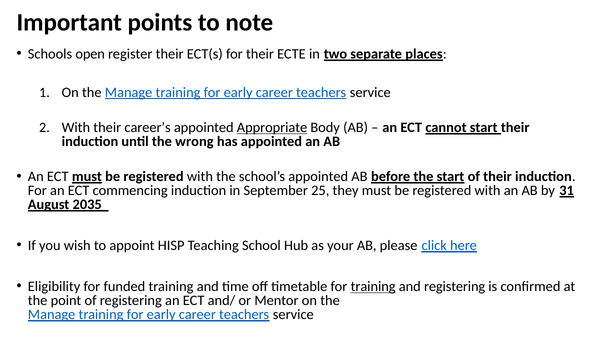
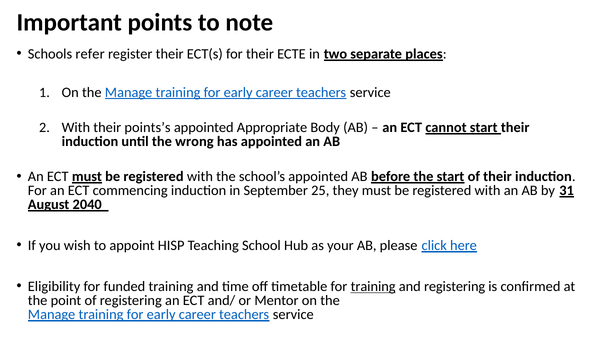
open: open -> refer (90, 54)
career’s: career’s -> points’s (148, 128)
Appropriate underline: present -> none (272, 128)
2035: 2035 -> 2040 (87, 205)
